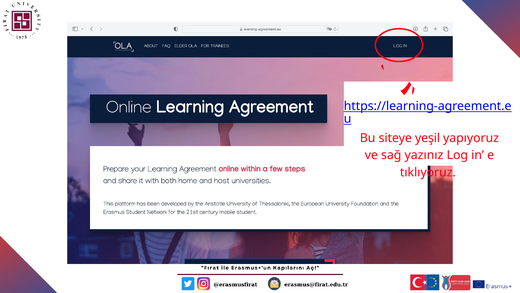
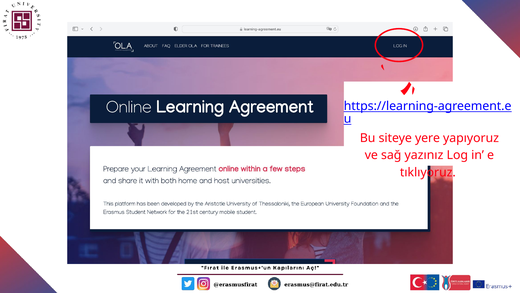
yeşil: yeşil -> yere (428, 138)
